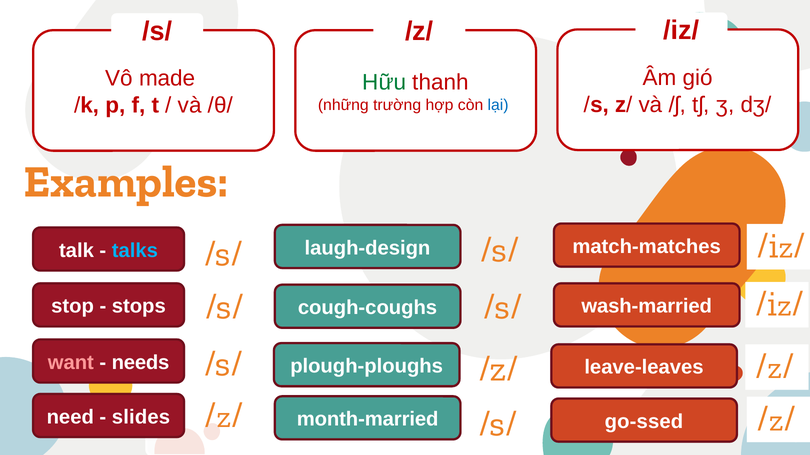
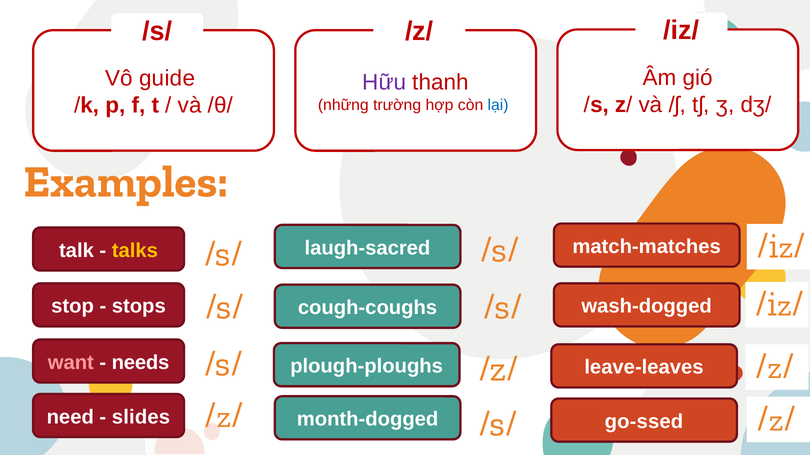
made: made -> guide (167, 79)
Hữu colour: green -> purple (384, 83)
laugh-design: laugh-design -> laugh-sacred (367, 248)
talks colour: light blue -> yellow (135, 251)
wash-married: wash-married -> wash-dogged (647, 307)
month-married: month-married -> month-dogged (368, 420)
